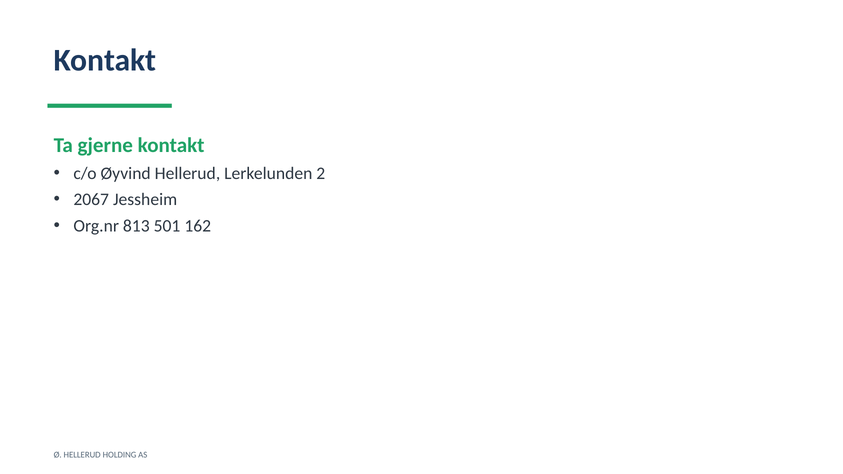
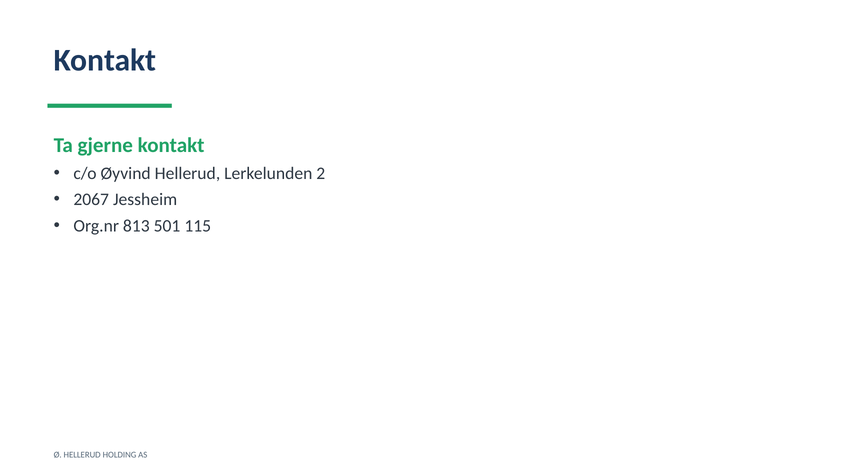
162: 162 -> 115 (198, 226)
